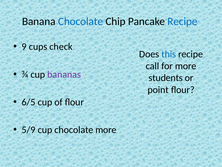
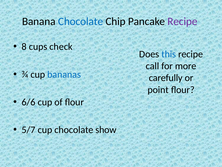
Recipe colour: blue -> purple (182, 21)
9: 9 -> 8 (24, 47)
bananas colour: purple -> blue (64, 74)
students: students -> carefully (166, 78)
6/5: 6/5 -> 6/6 (29, 102)
5/9: 5/9 -> 5/7 (29, 129)
chocolate more: more -> show (106, 129)
